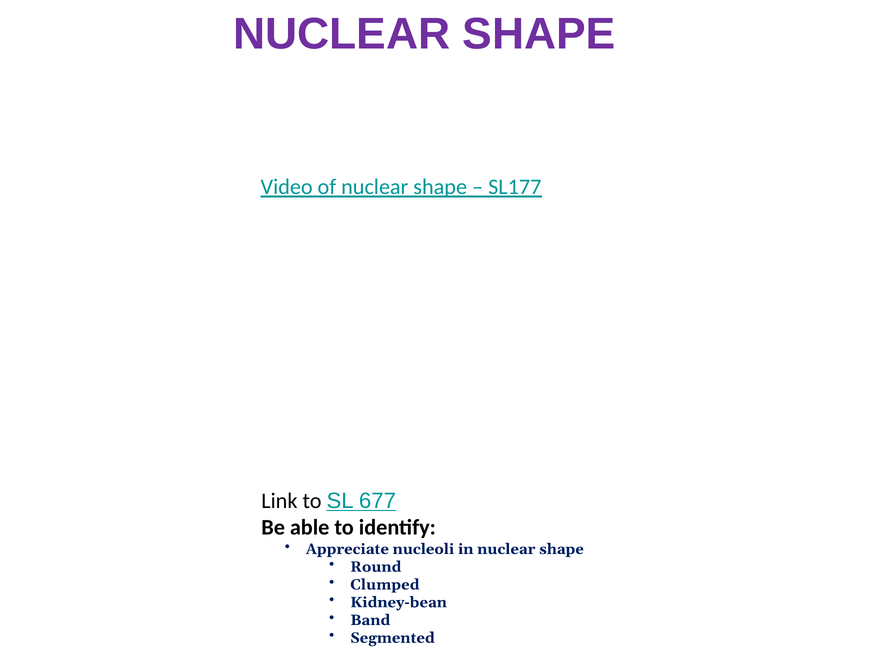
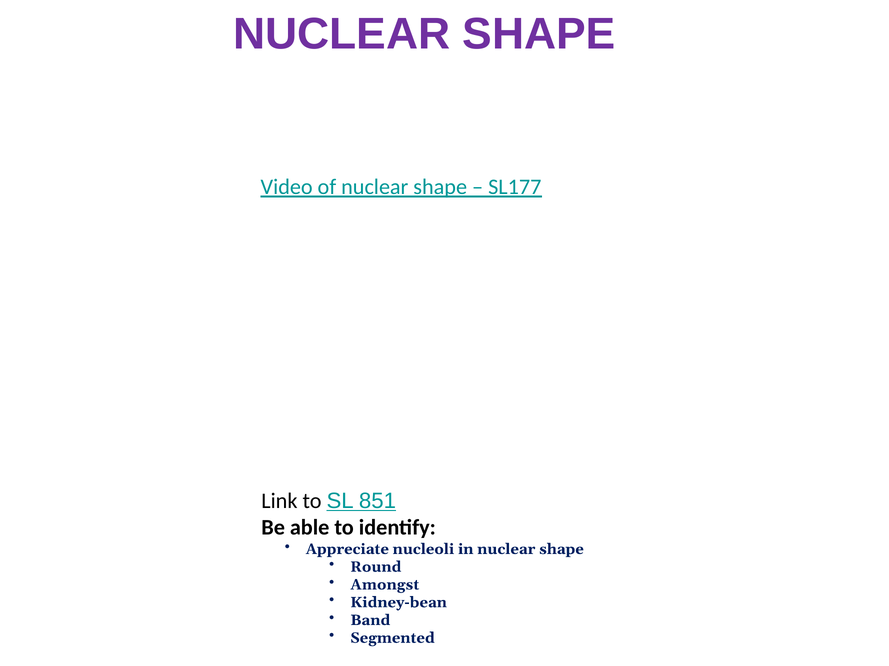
677: 677 -> 851 (377, 501)
Clumped: Clumped -> Amongst (385, 585)
